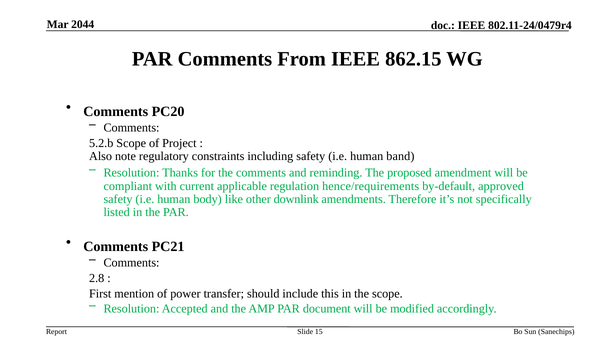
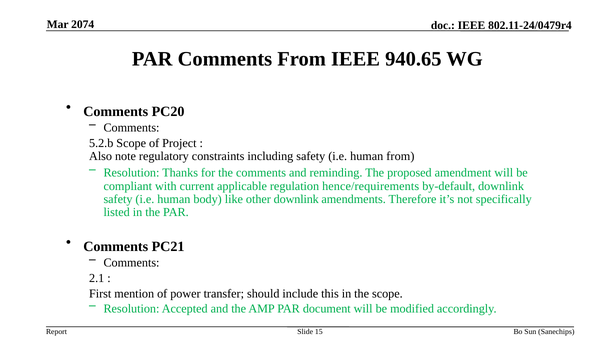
2044: 2044 -> 2074 (83, 24)
862.15: 862.15 -> 940.65 (413, 59)
human band: band -> from (400, 156)
by-default approved: approved -> downlink (501, 186)
2.8: 2.8 -> 2.1 (97, 278)
